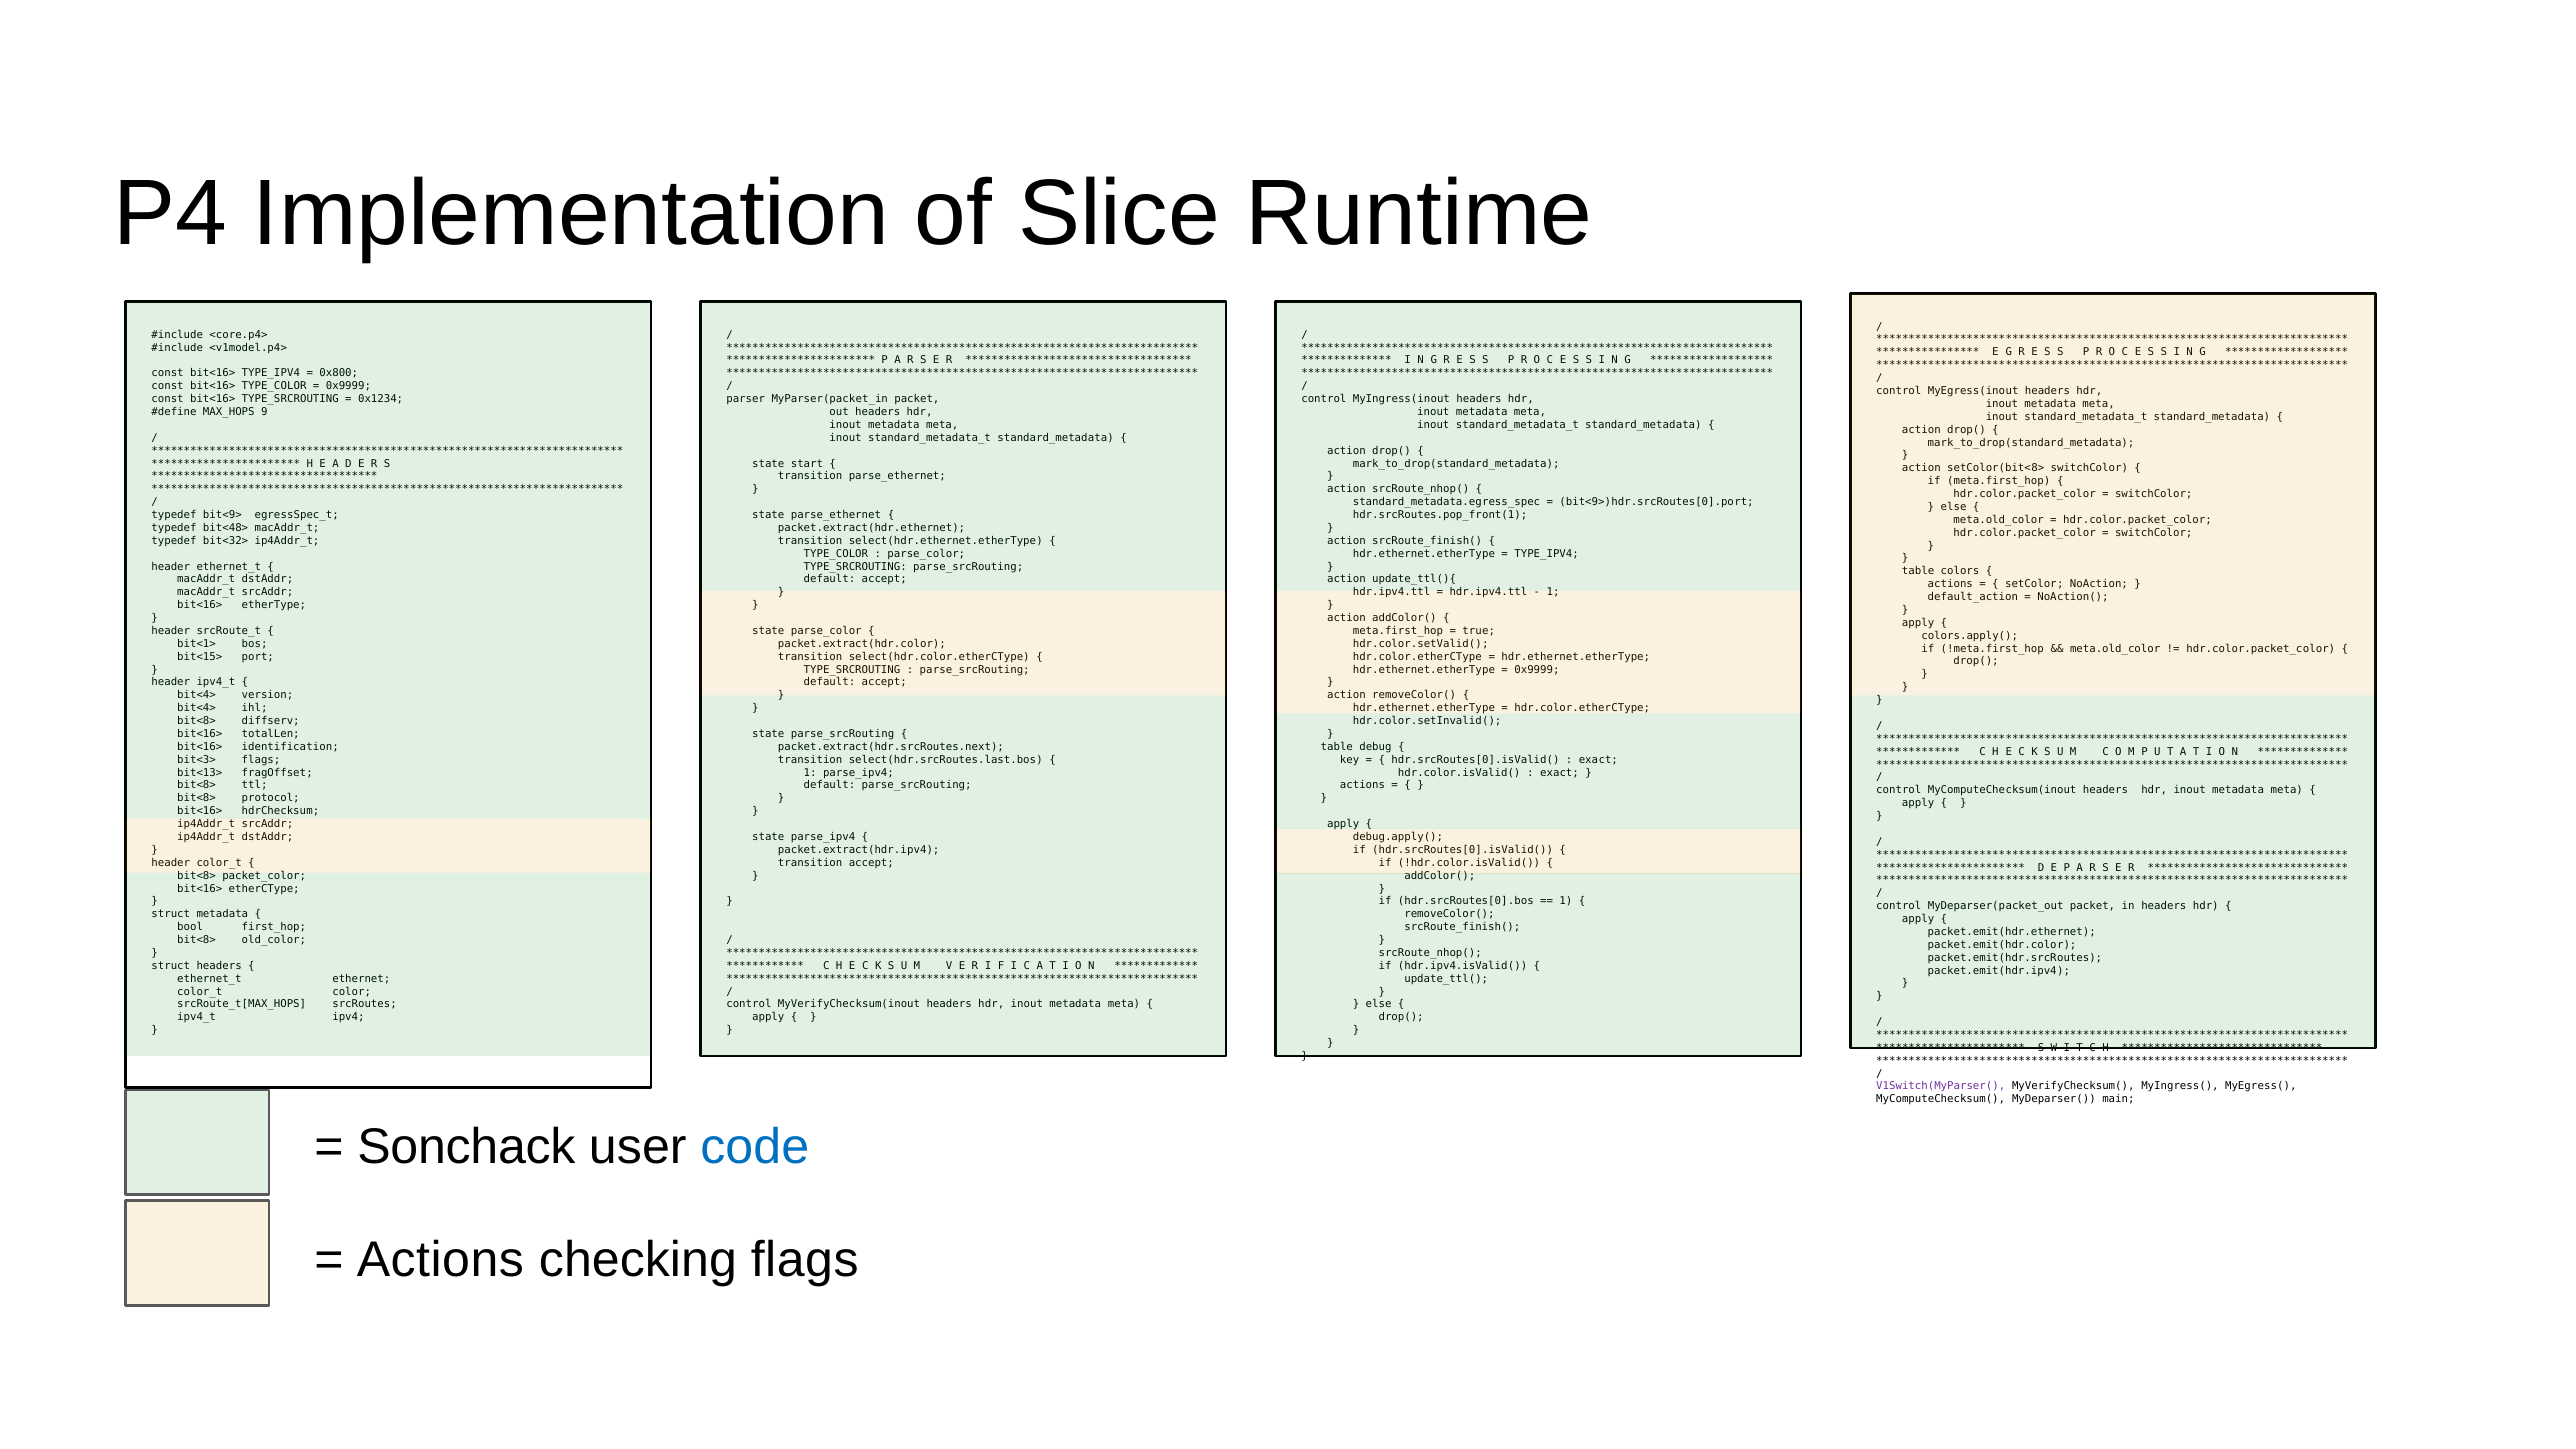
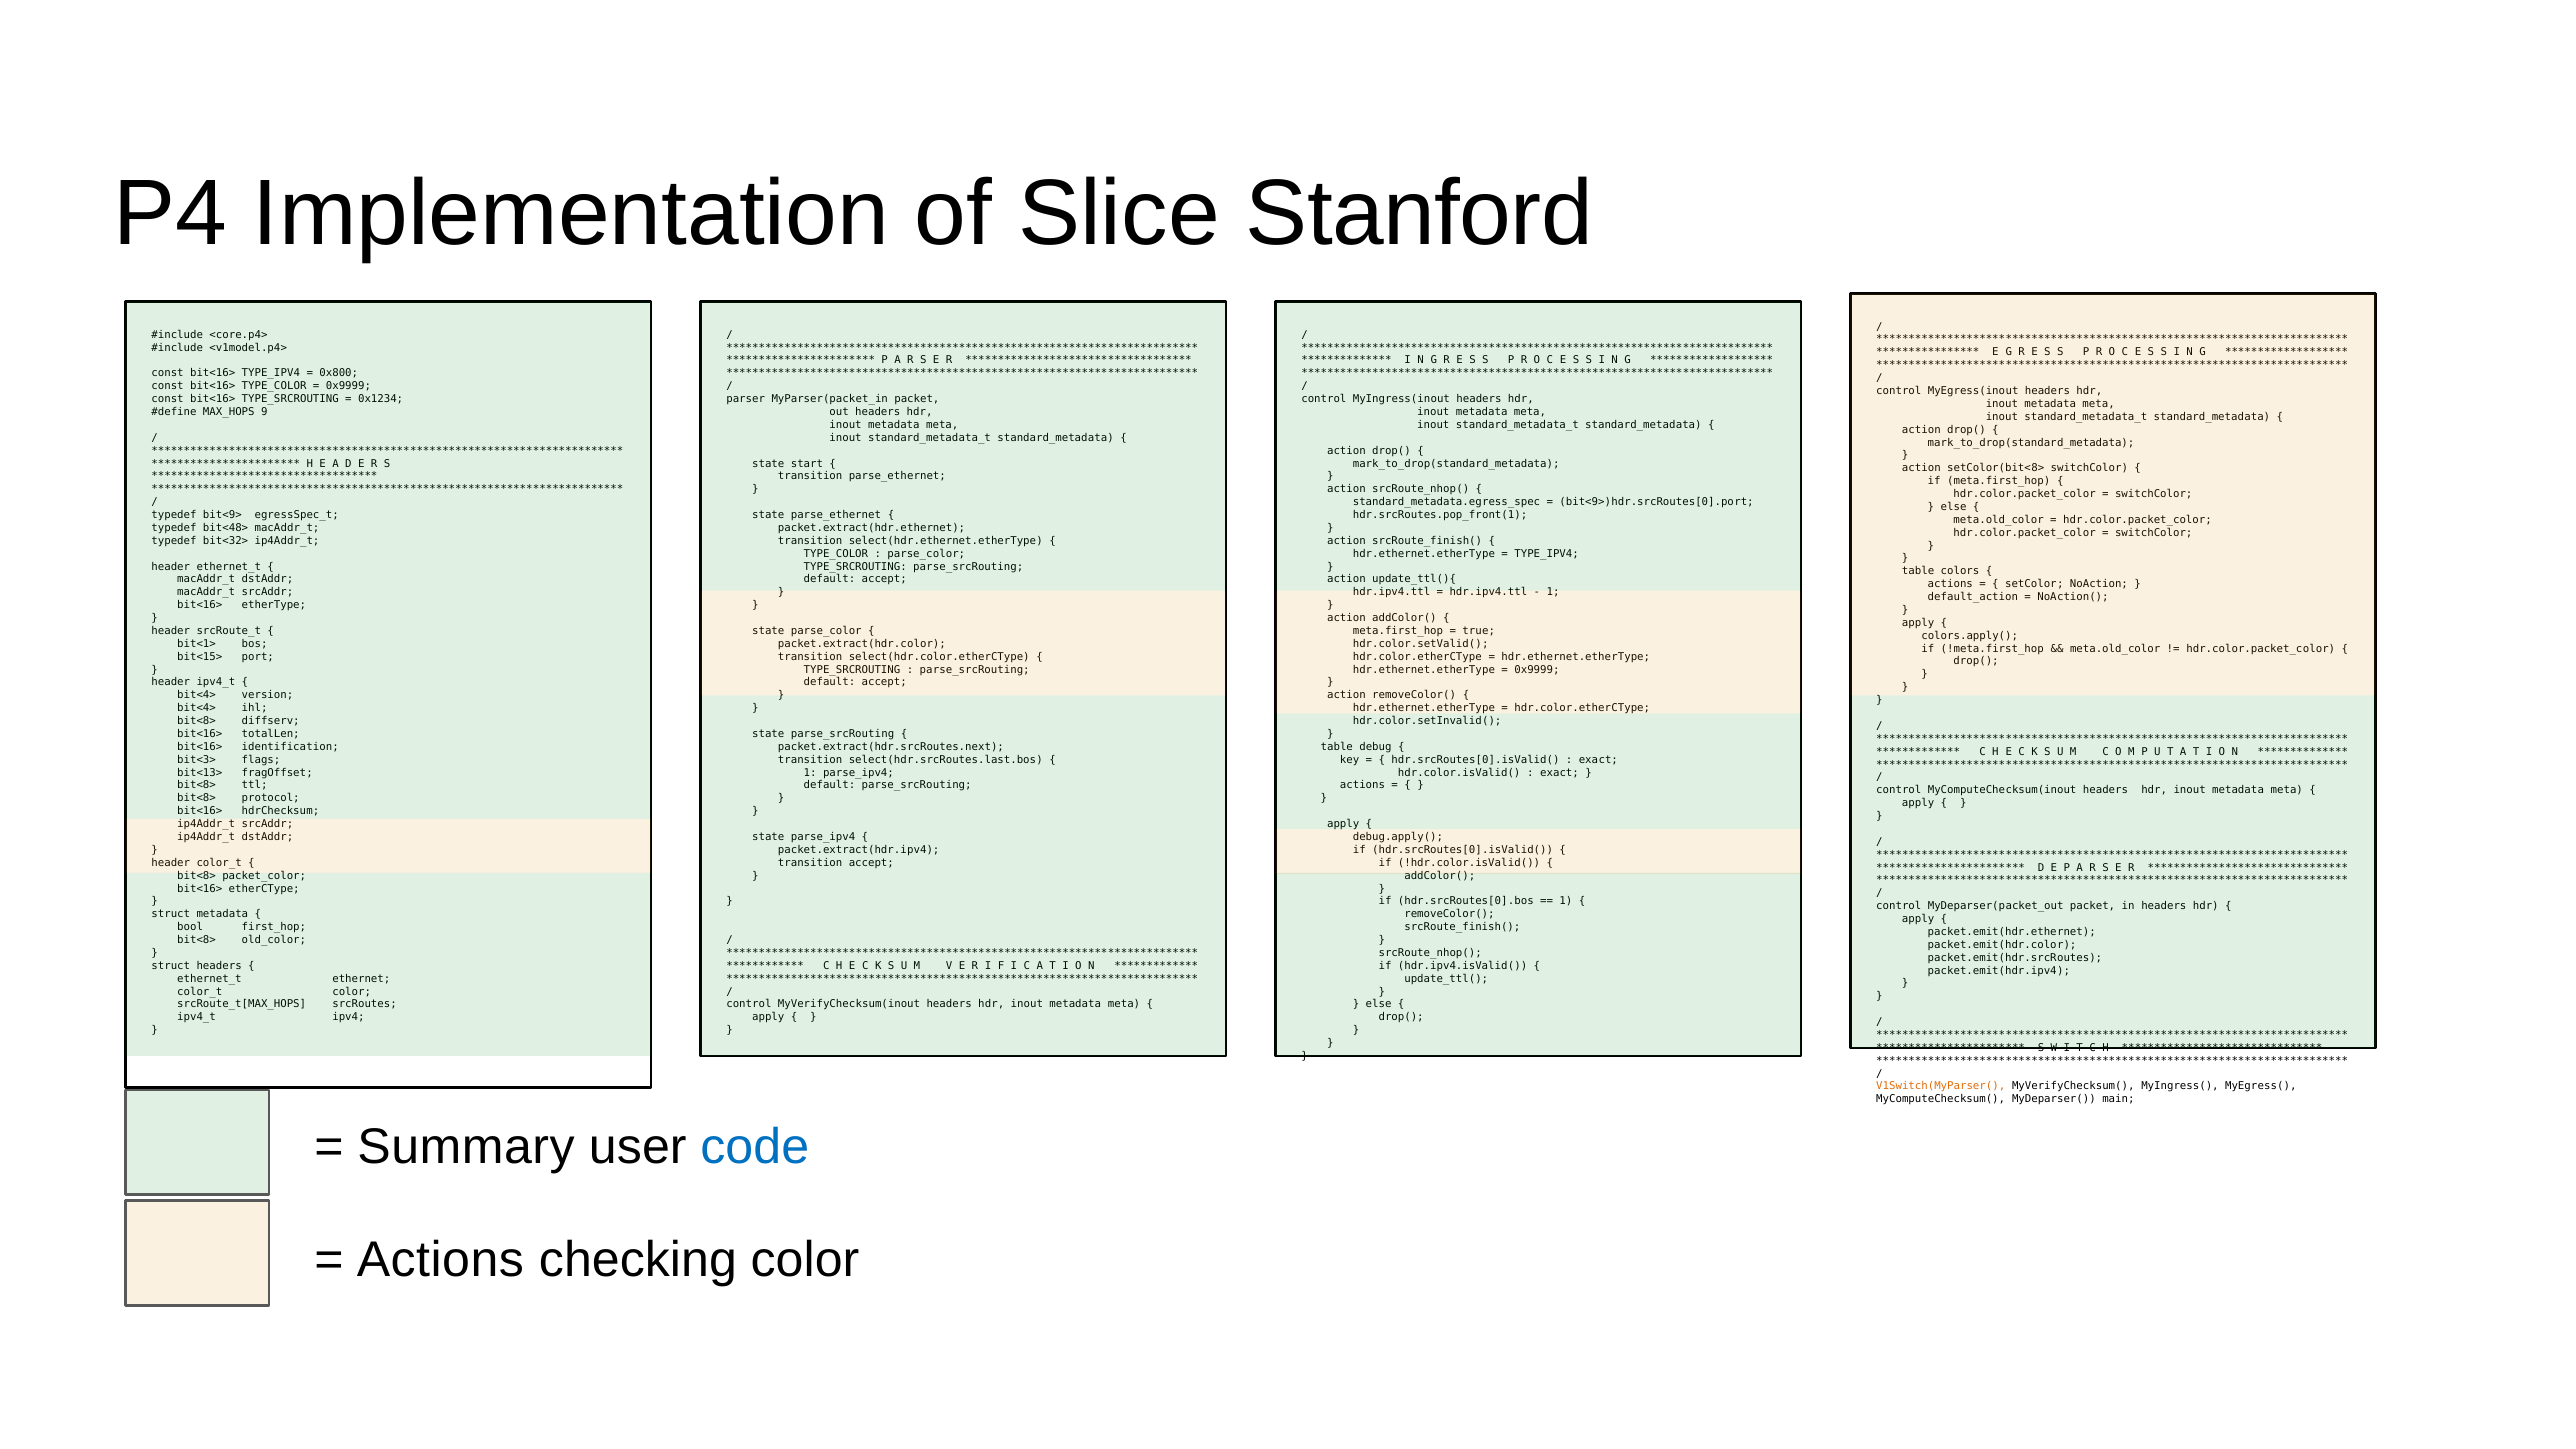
Runtime: Runtime -> Stanford (1419, 213)
V1Switch(MyParser( colour: purple -> orange (1941, 1086)
Sonchack: Sonchack -> Summary (466, 1147)
checking flags: flags -> color (805, 1260)
